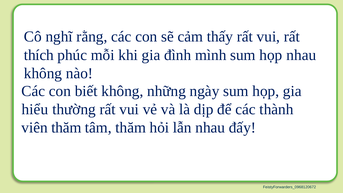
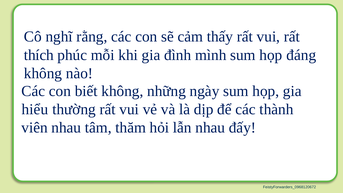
họp nhau: nhau -> đáng (301, 55)
viên thăm: thăm -> nhau (66, 128)
